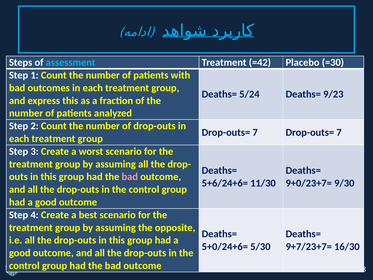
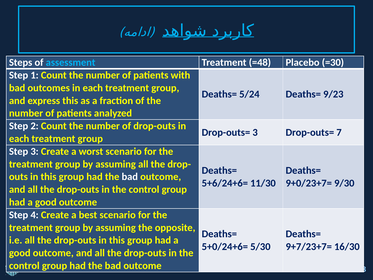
=42: =42 -> =48 (260, 62)
7: 7 -> 3 (255, 132)
bad colour: pink -> white (130, 177)
